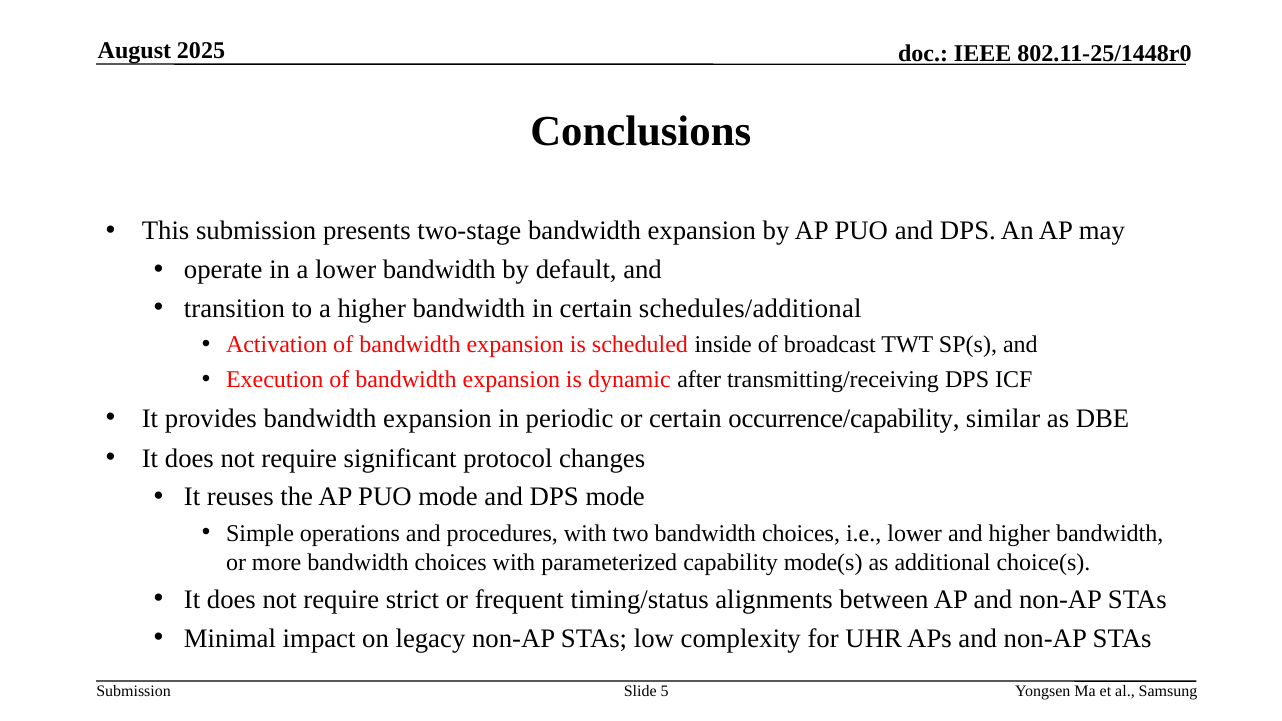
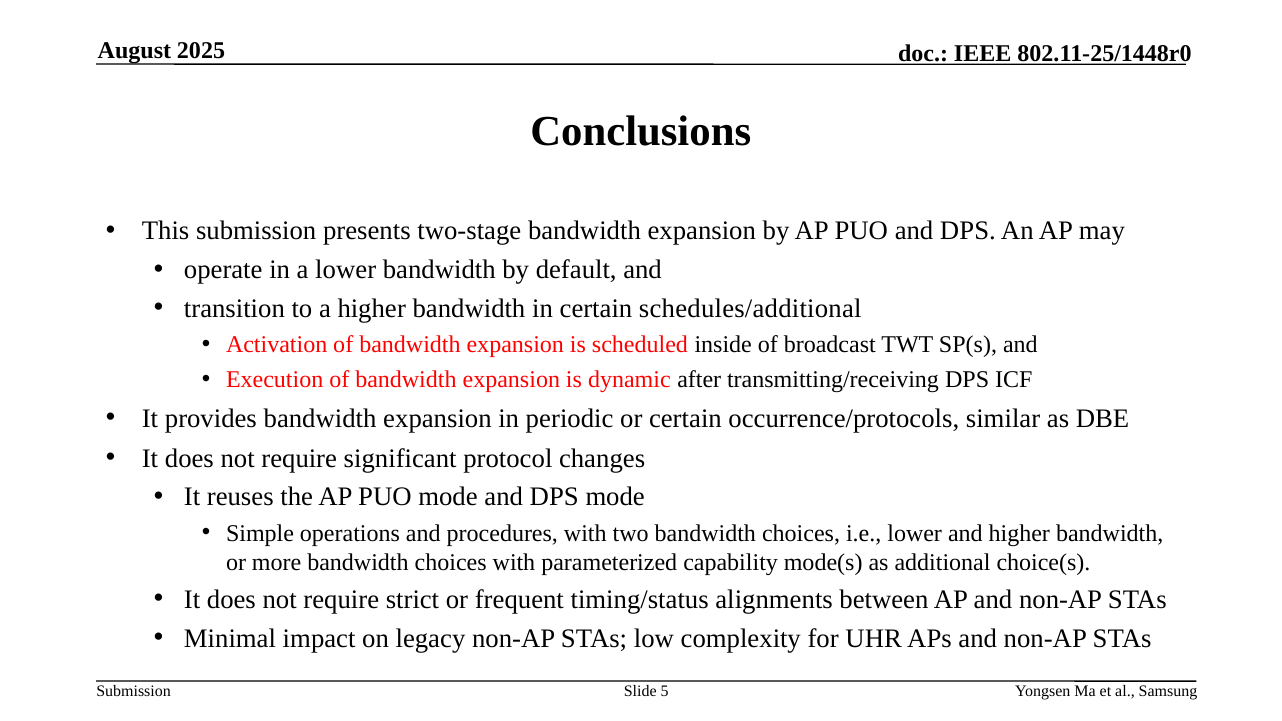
occurrence/capability: occurrence/capability -> occurrence/protocols (844, 418)
